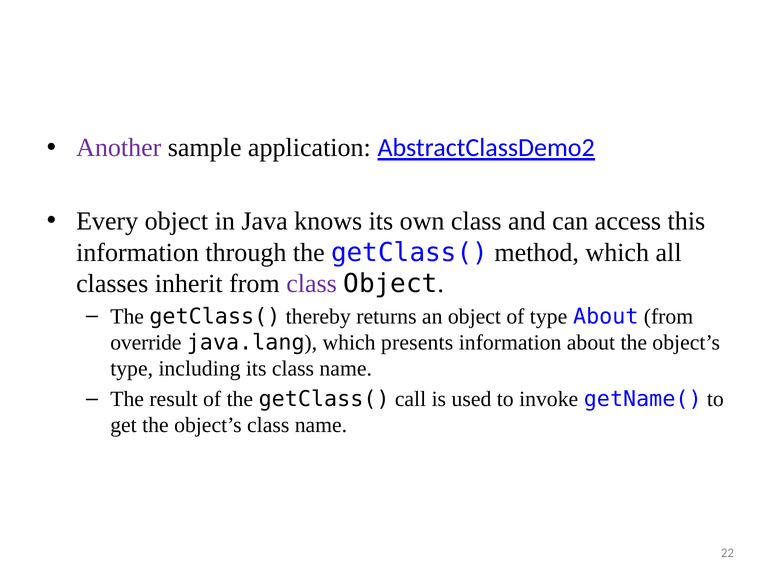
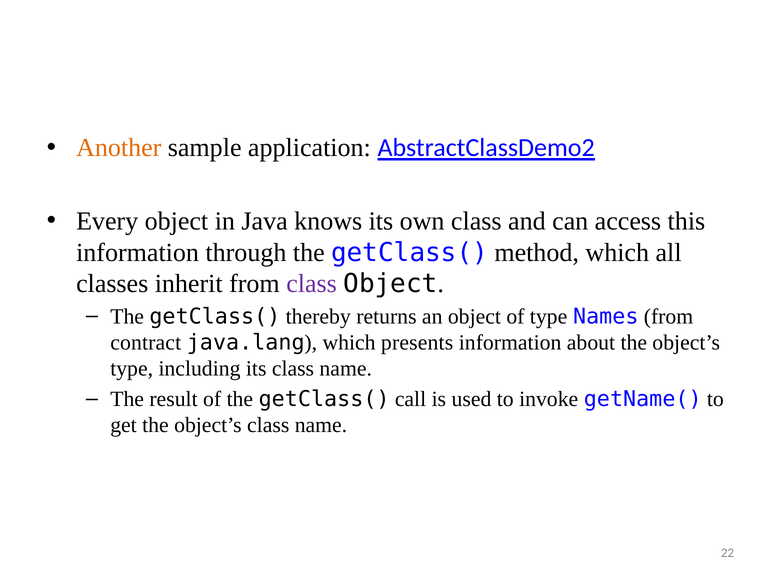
Another colour: purple -> orange (119, 148)
type About: About -> Names (606, 316)
override: override -> contract (146, 342)
